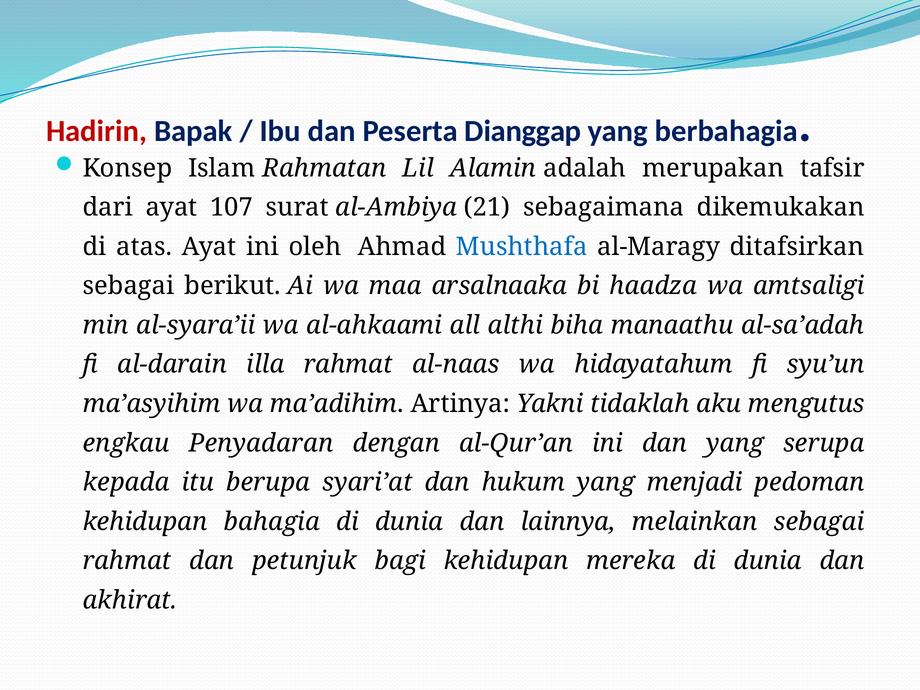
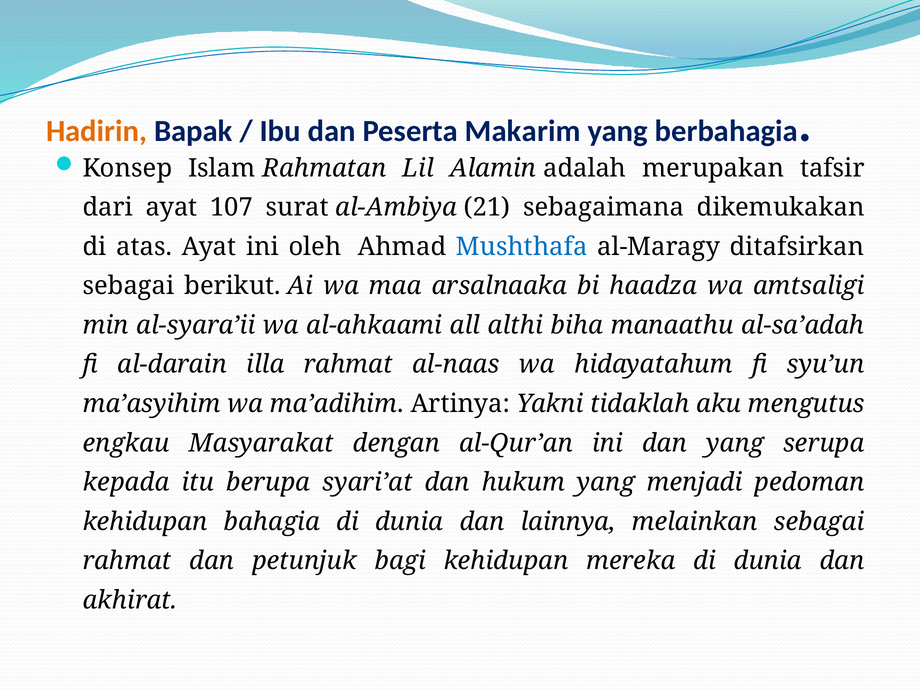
Hadirin colour: red -> orange (97, 131)
Dianggap: Dianggap -> Makarim (523, 131)
Penyadaran: Penyadaran -> Masyarakat (261, 443)
